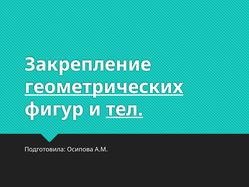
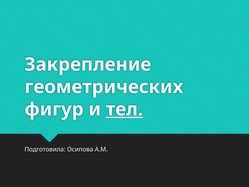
геометрических underline: present -> none (104, 87)
